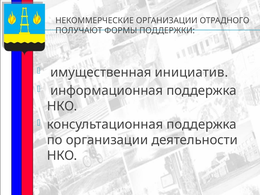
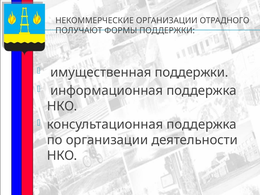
имущественная инициатив: инициатив -> поддержки (192, 72)
